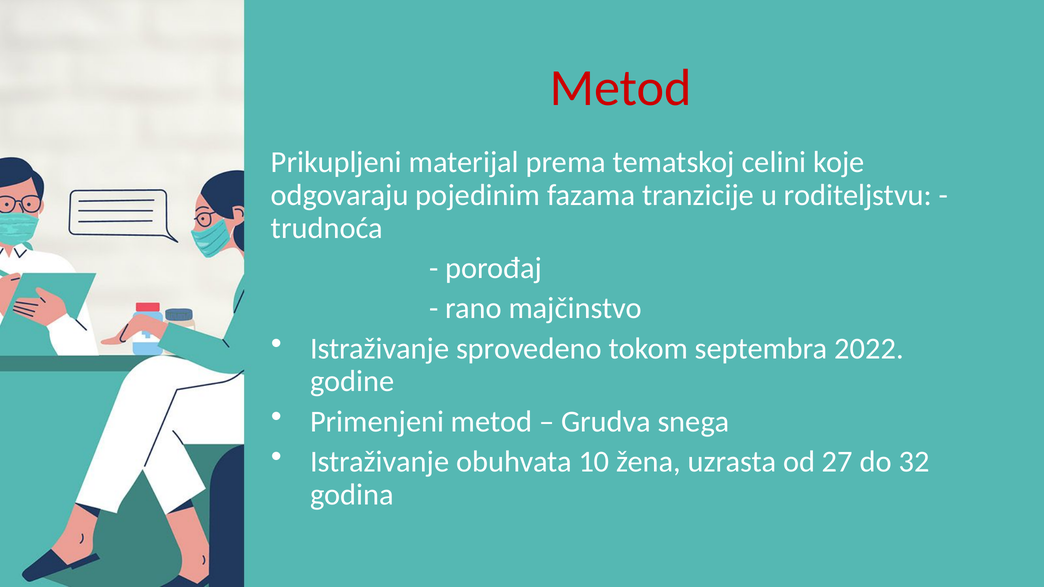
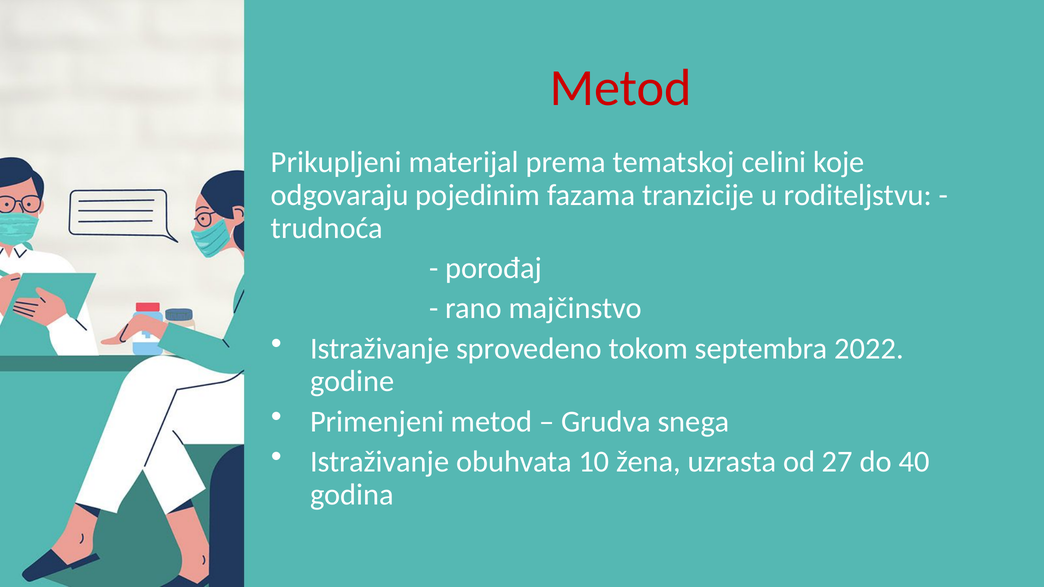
32: 32 -> 40 (914, 462)
